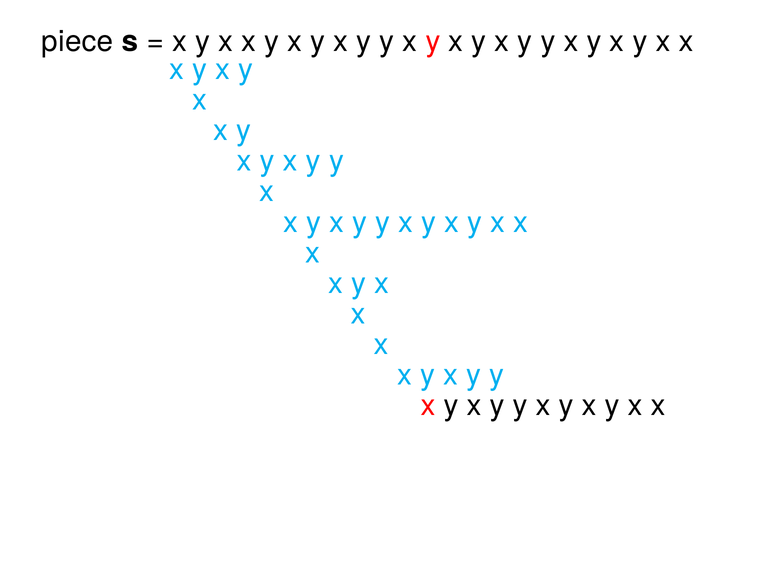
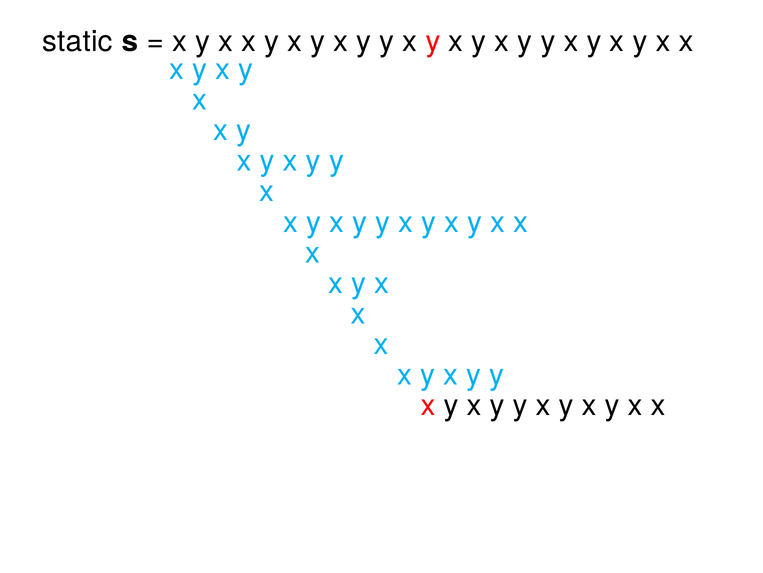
piece: piece -> static (77, 41)
